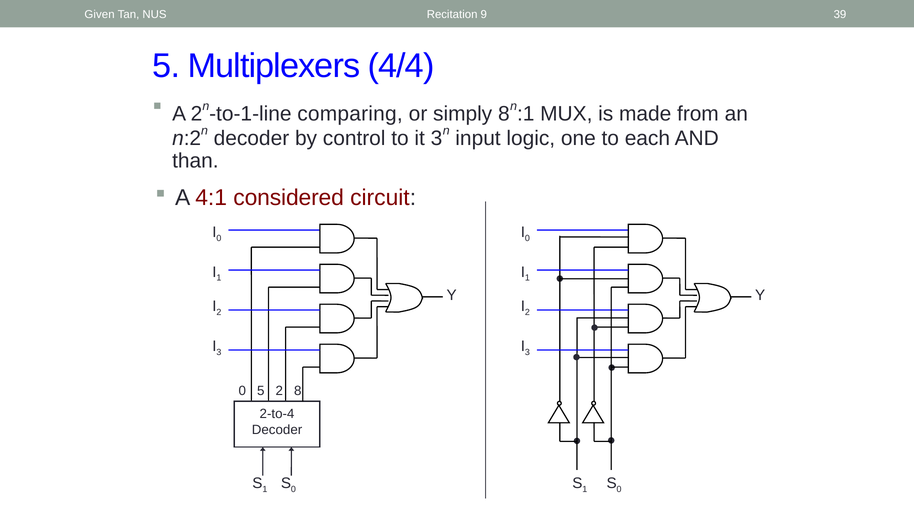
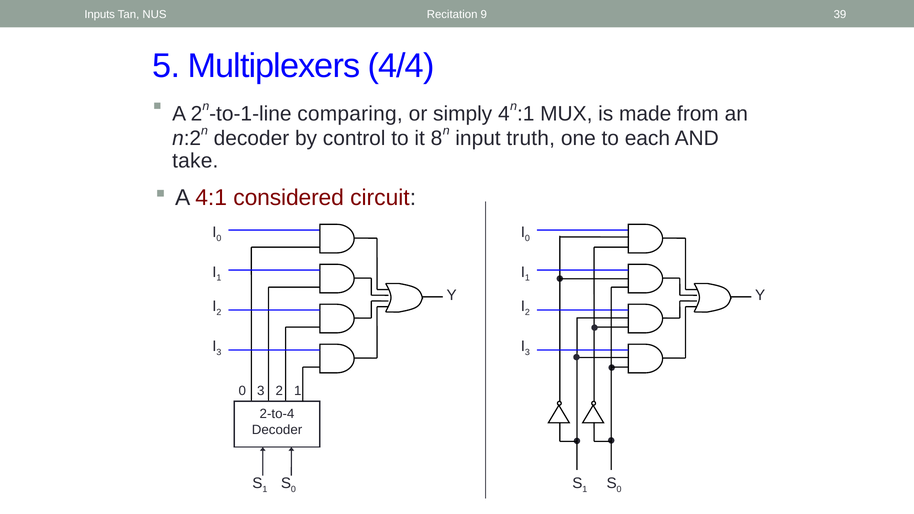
Given: Given -> Inputs (100, 14)
simply 8: 8 -> 4 (504, 114)
it 3: 3 -> 8 (437, 138)
logic: logic -> truth (531, 138)
than: than -> take (195, 161)
0 5: 5 -> 3 (261, 391)
2 8: 8 -> 1 (298, 391)
